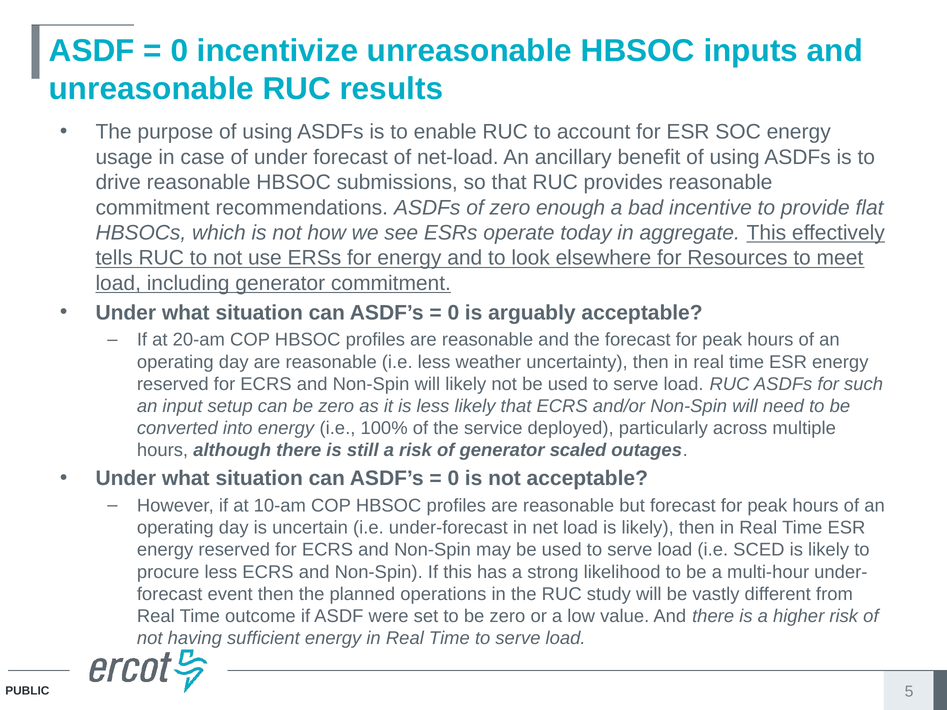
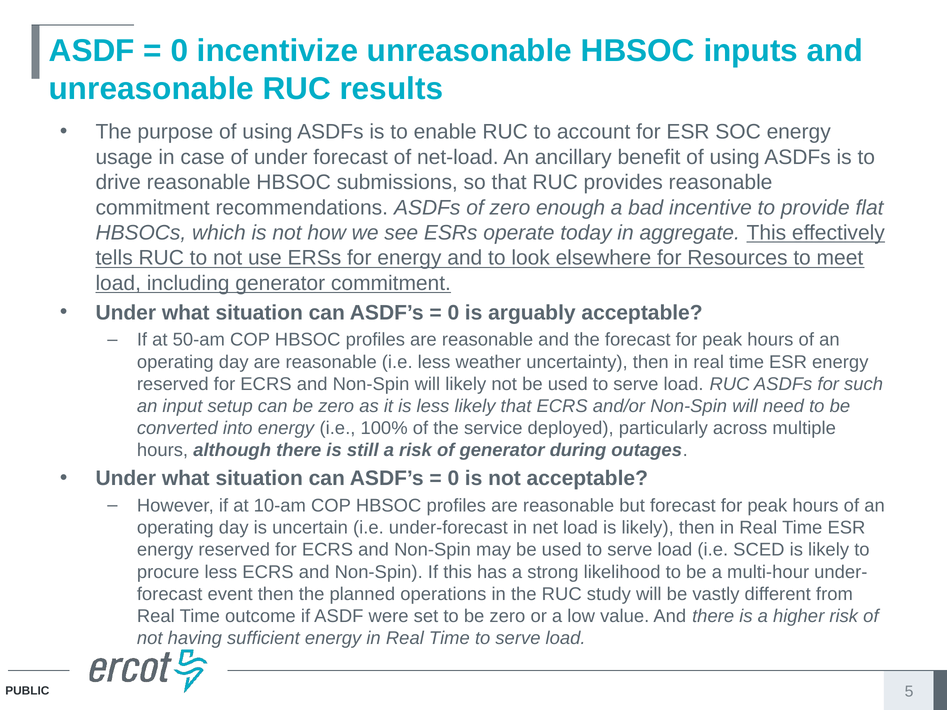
20-am: 20-am -> 50-am (199, 340)
scaled: scaled -> during (578, 451)
